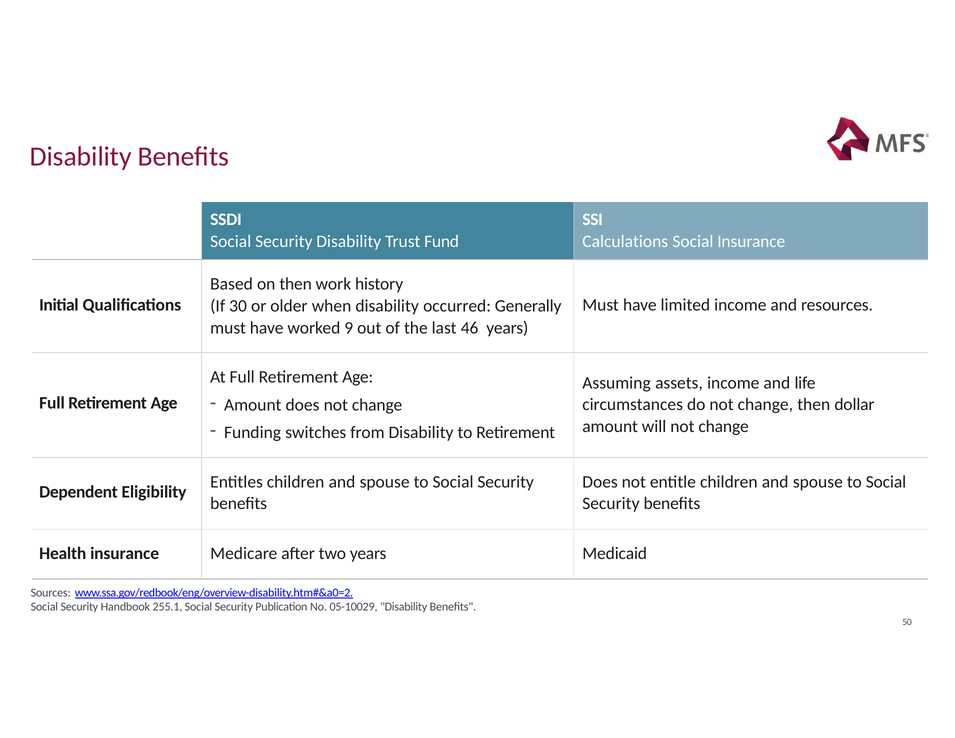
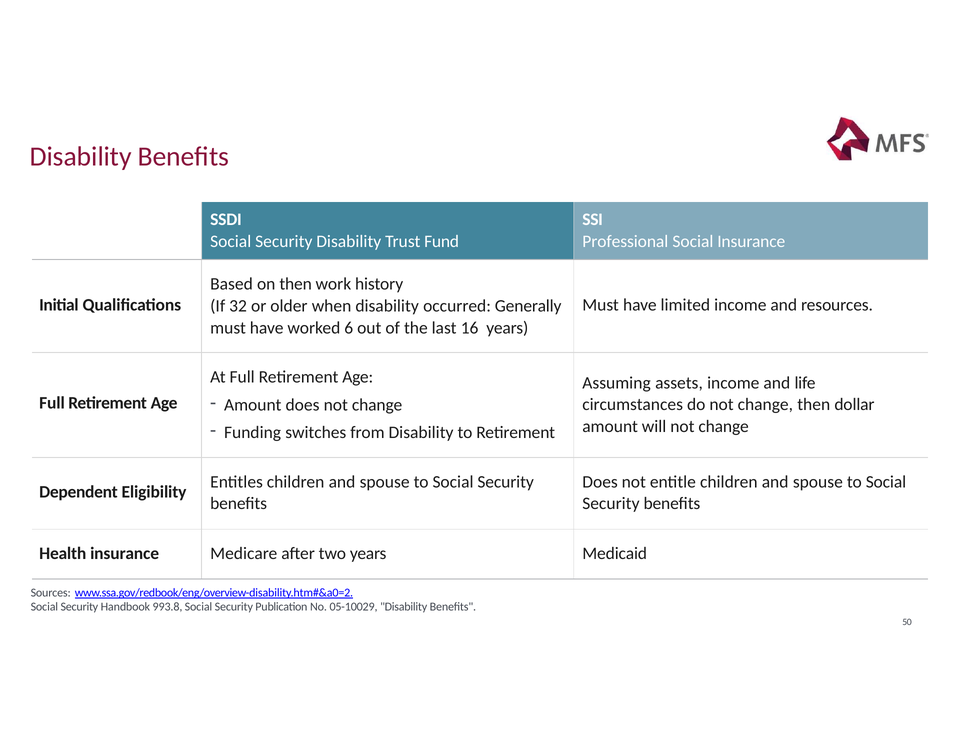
Calculations: Calculations -> Professional (625, 241)
30: 30 -> 32 (238, 306)
9: 9 -> 6 (349, 328)
46: 46 -> 16 (470, 328)
255.1: 255.1 -> 993.8 (167, 607)
